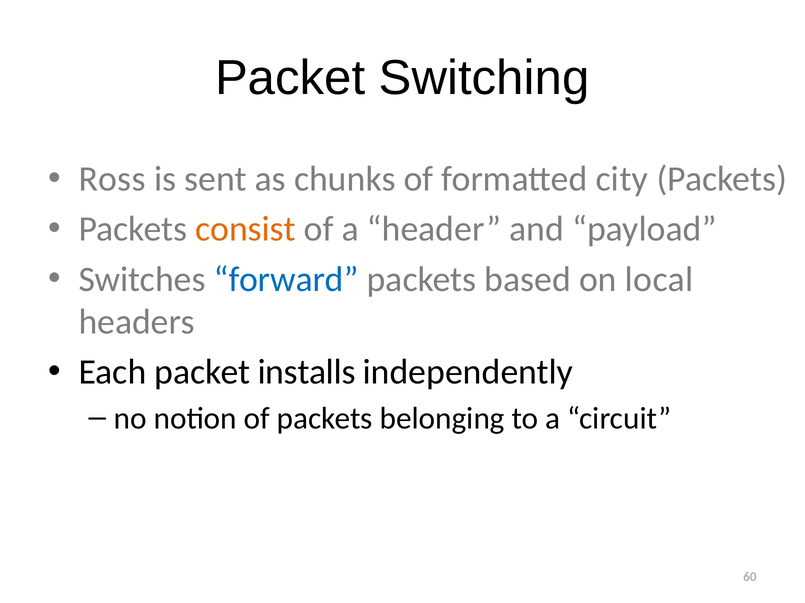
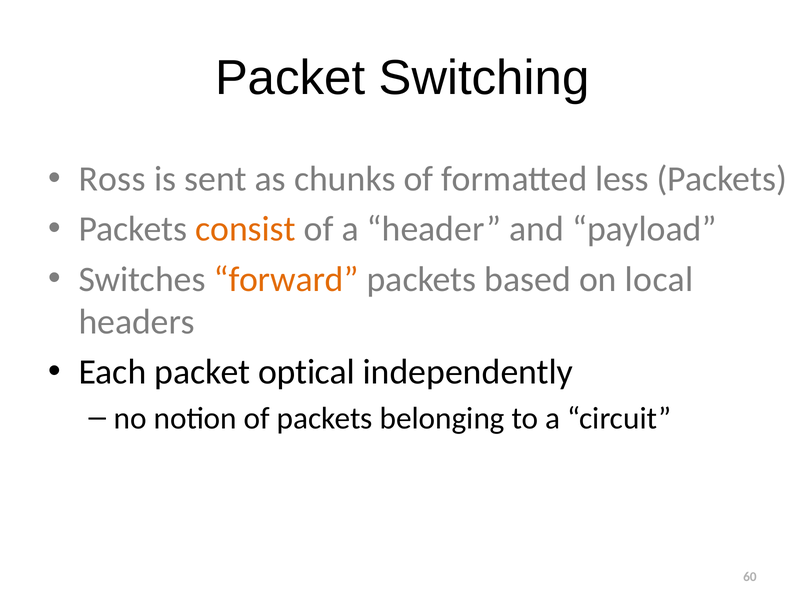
city: city -> less (622, 179)
forward colour: blue -> orange (286, 280)
installs: installs -> optical (307, 373)
